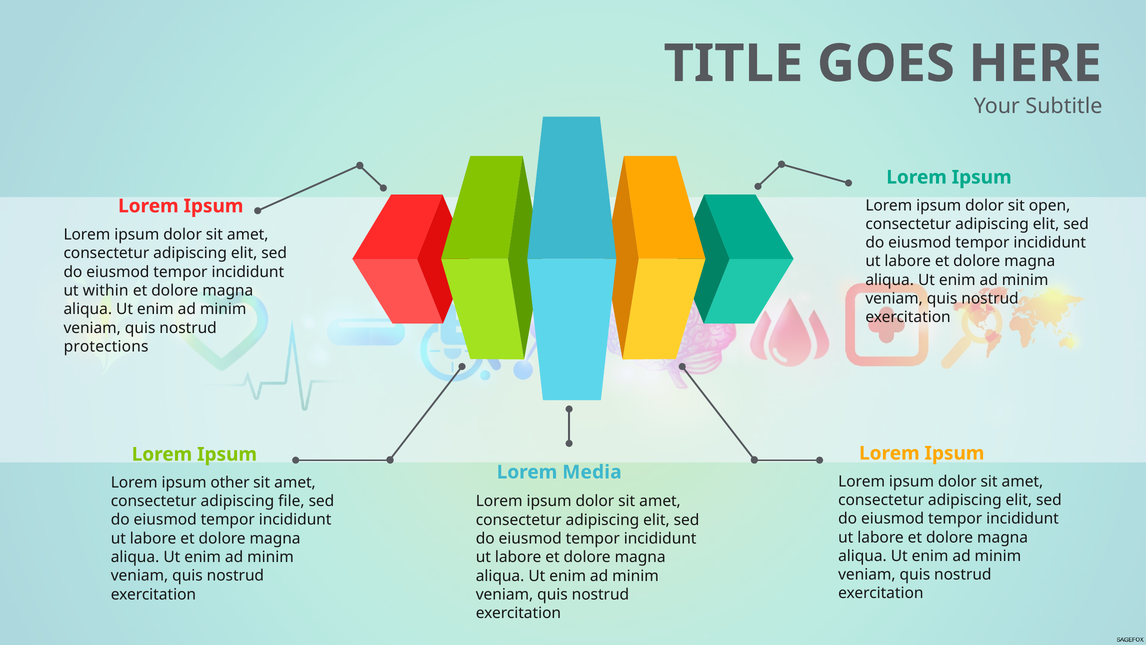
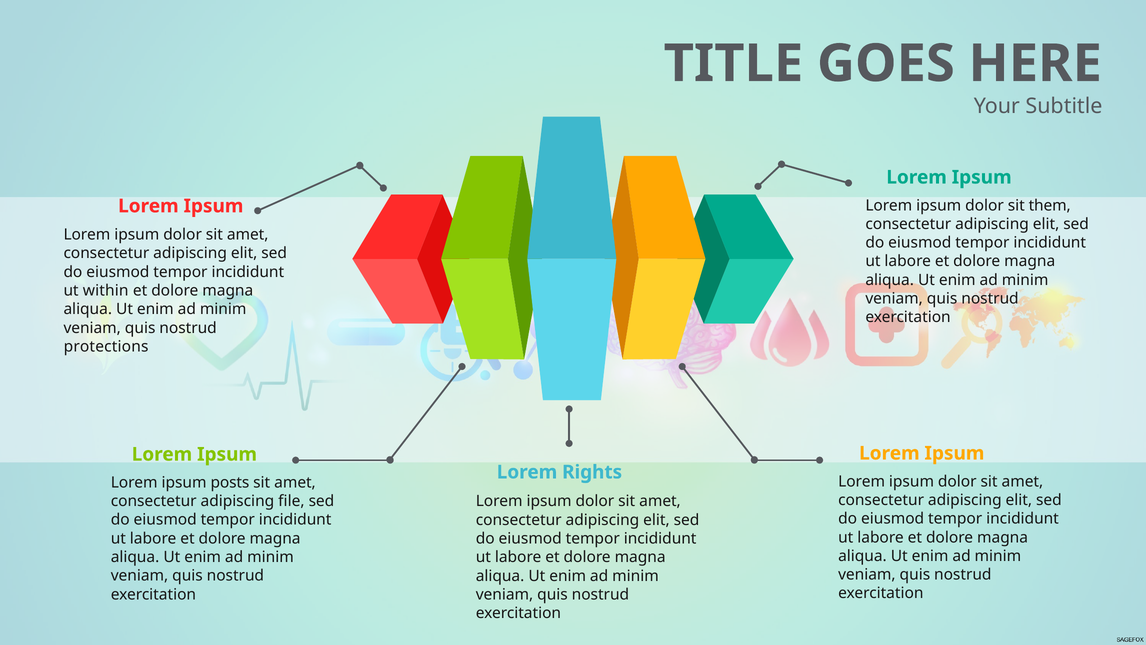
open: open -> them (1050, 205)
Media: Media -> Rights (592, 472)
other: other -> posts (230, 482)
